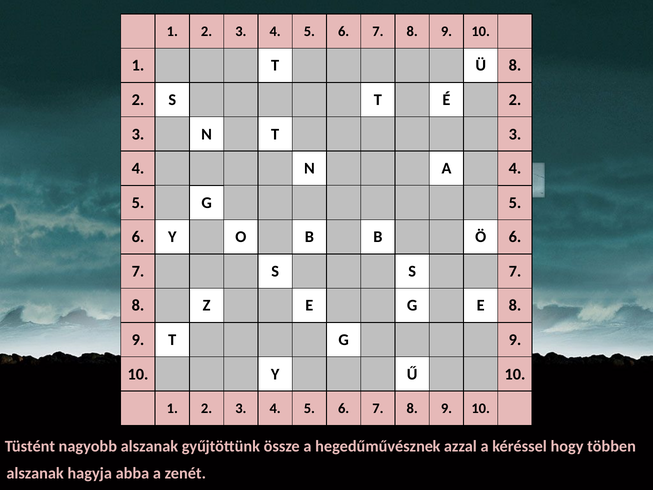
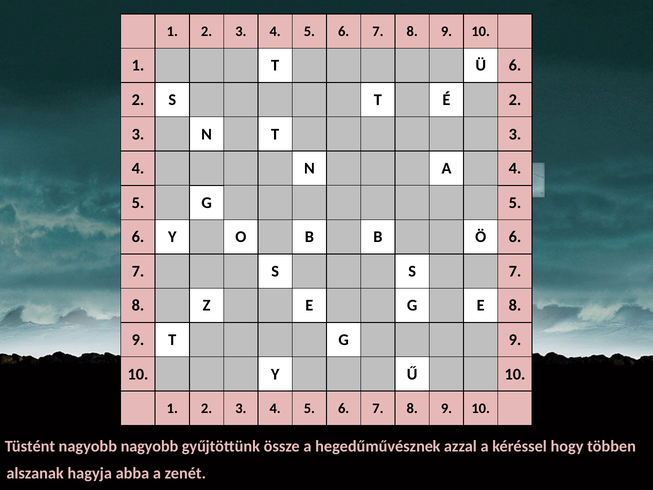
Ü 8: 8 -> 6 (515, 66)
nagyobb alszanak: alszanak -> nagyobb (149, 446)
